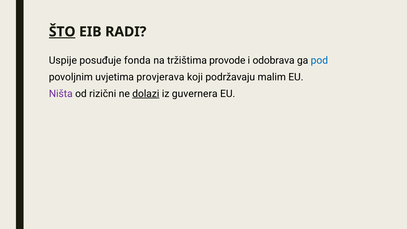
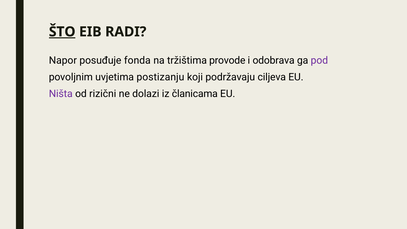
Uspije: Uspije -> Napor (63, 61)
pod colour: blue -> purple (319, 61)
provjerava: provjerava -> postizanju (160, 77)
malim: malim -> ciljeva (272, 77)
dolazi underline: present -> none (146, 94)
guvernera: guvernera -> članicama (195, 94)
